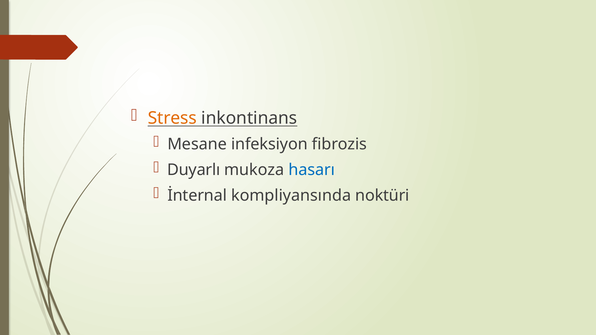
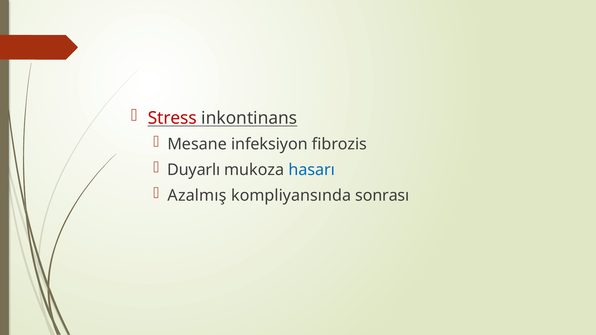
Stress colour: orange -> red (172, 118)
İnternal: İnternal -> Azalmış (197, 196)
noktüri: noktüri -> sonrası (382, 196)
